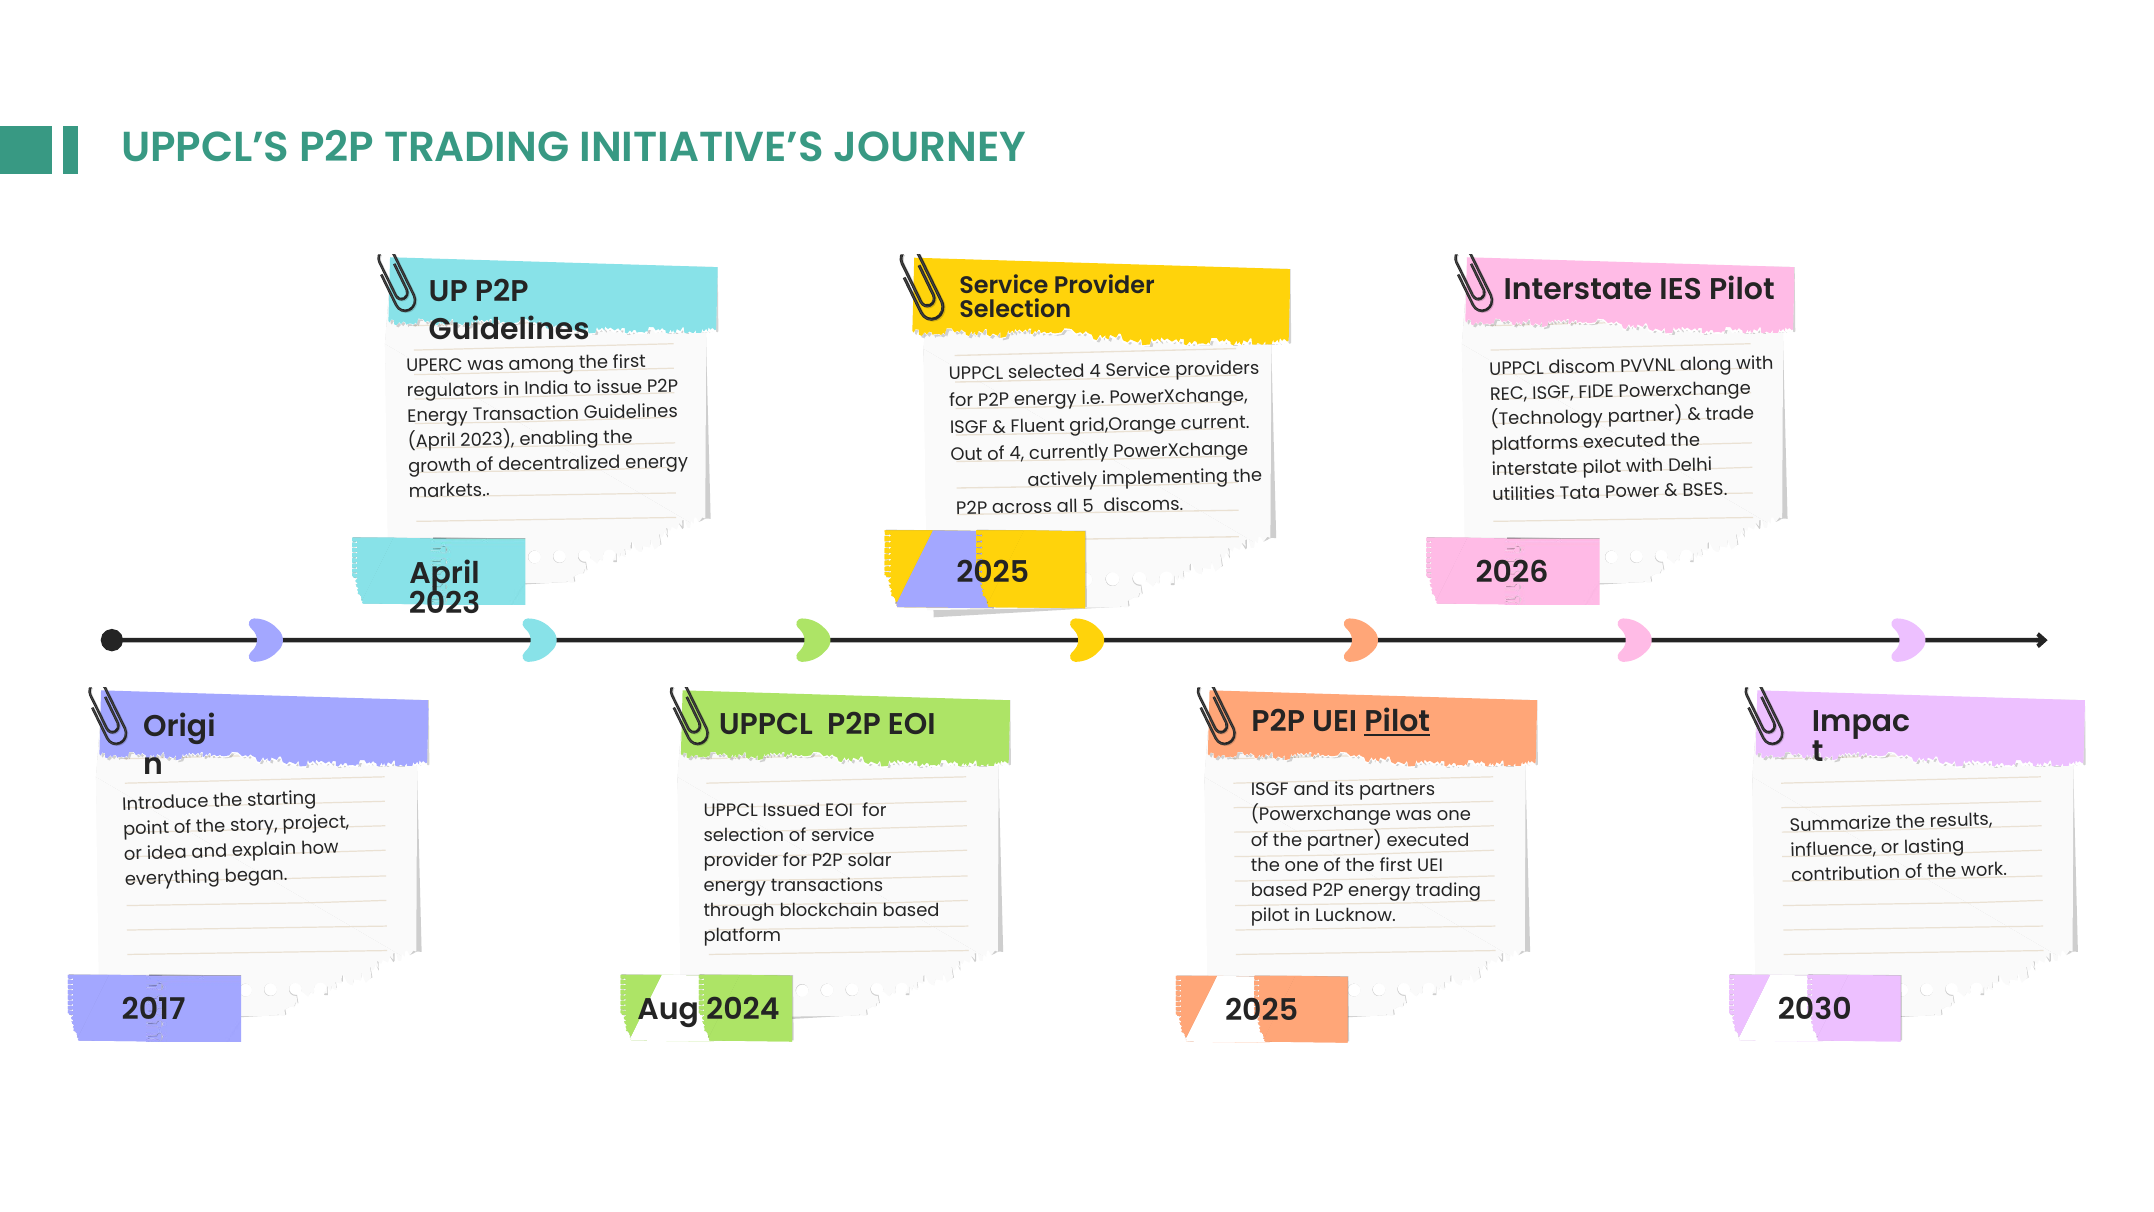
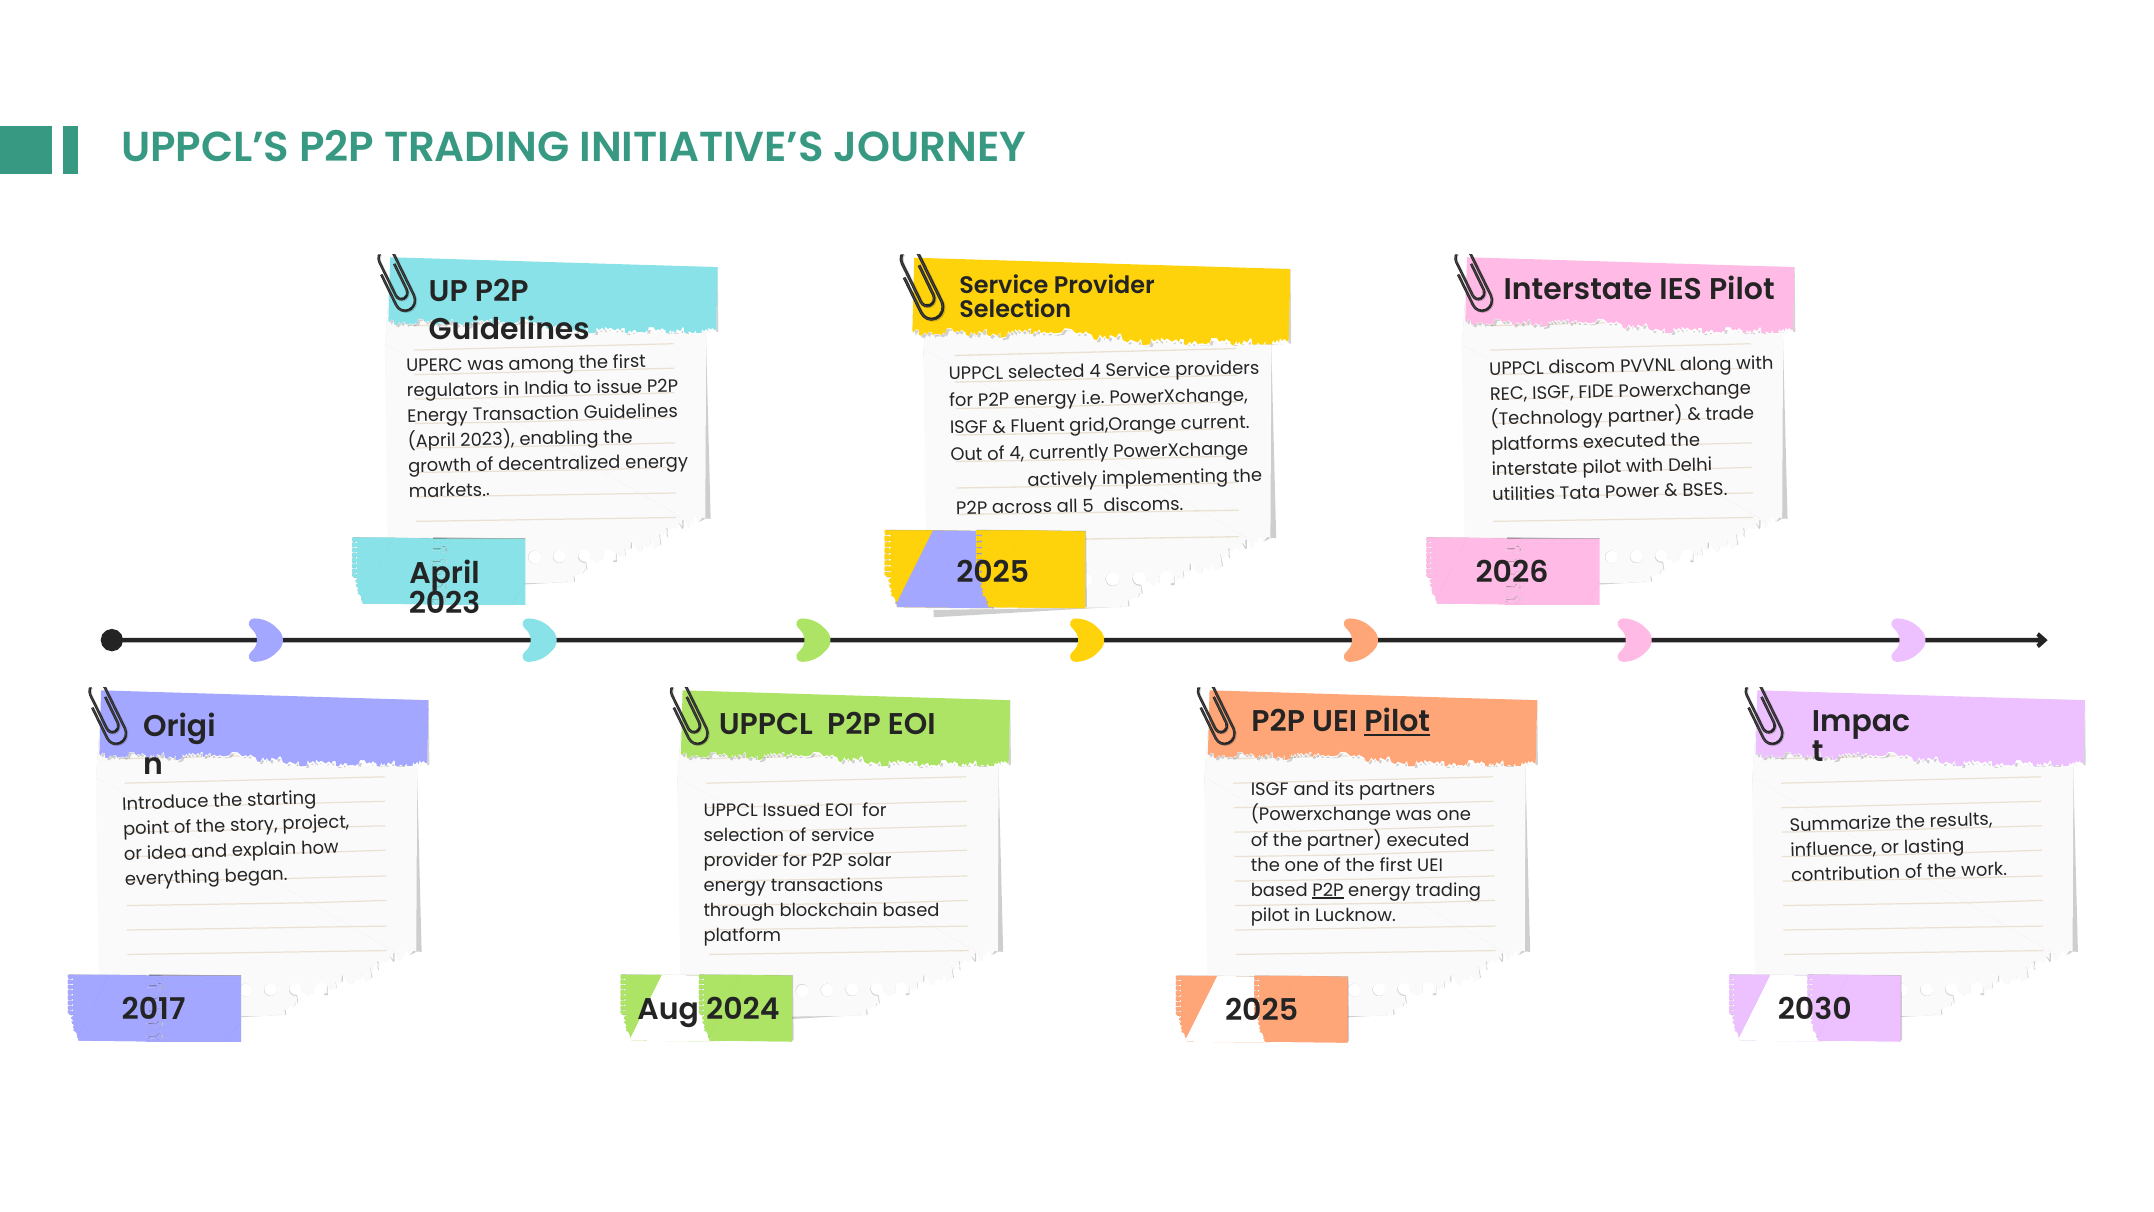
P2P underline: none -> present (1328, 890)
